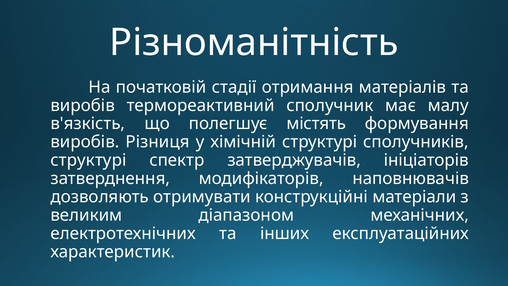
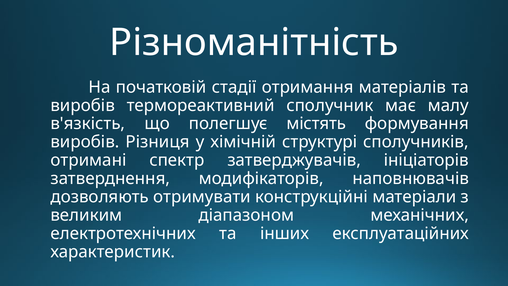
структурі: структурі -> отримані (88, 160)
